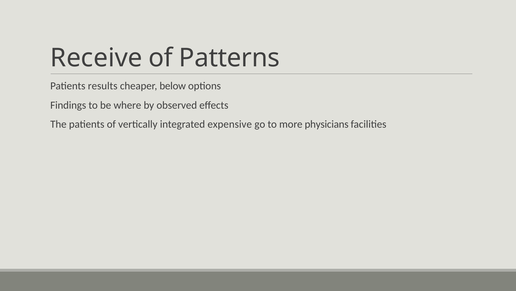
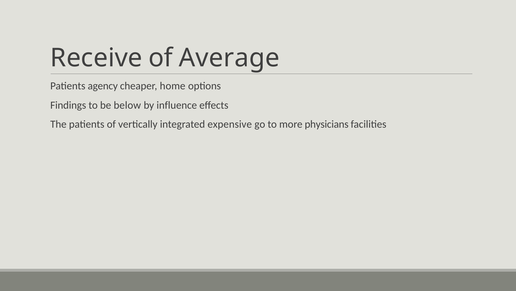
Patterns: Patterns -> Average (229, 58)
results: results -> agency (103, 86)
below: below -> home (173, 86)
where: where -> below (127, 105)
observed: observed -> influence (177, 105)
